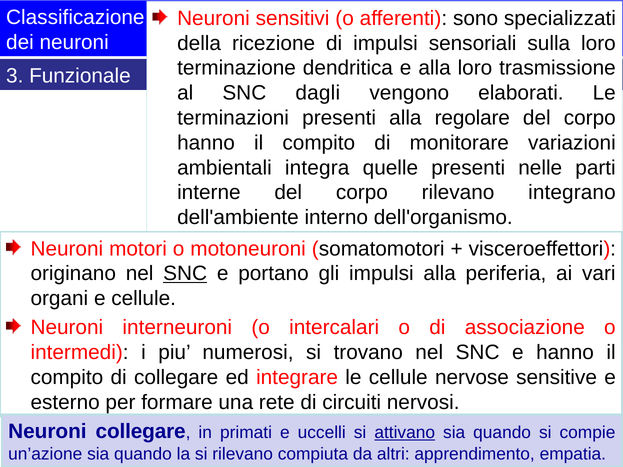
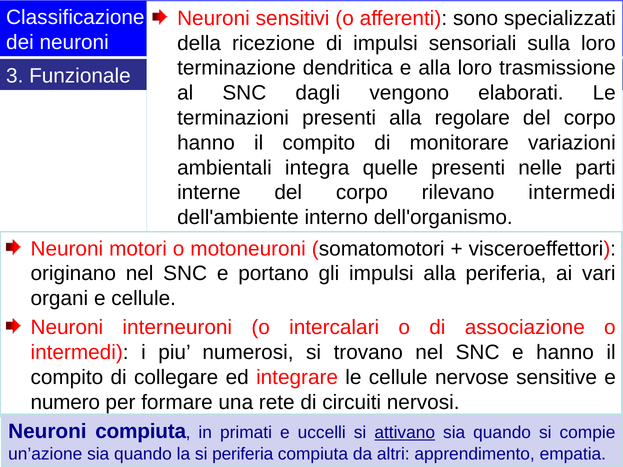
rilevano integrano: integrano -> intermedi (572, 193)
SNC underline: present -> none (185, 274)
esterno: esterno -> numero (65, 403)
Neuroni collegare: collegare -> compiuta (141, 432)
si rilevano: rilevano -> periferia (243, 454)
